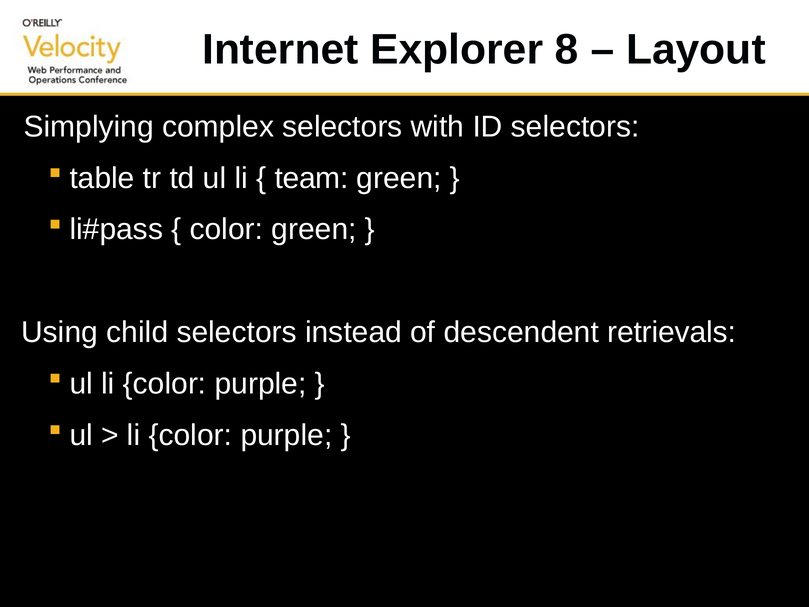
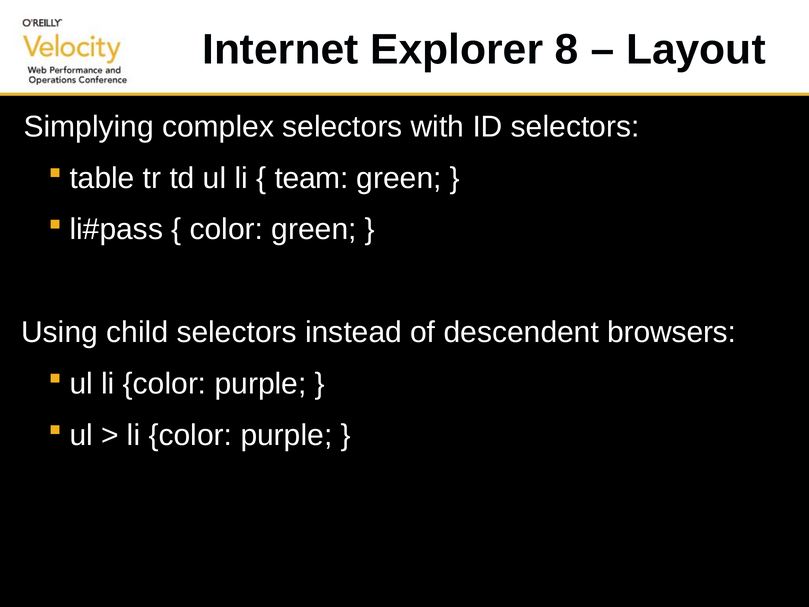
retrievals: retrievals -> browsers (672, 332)
